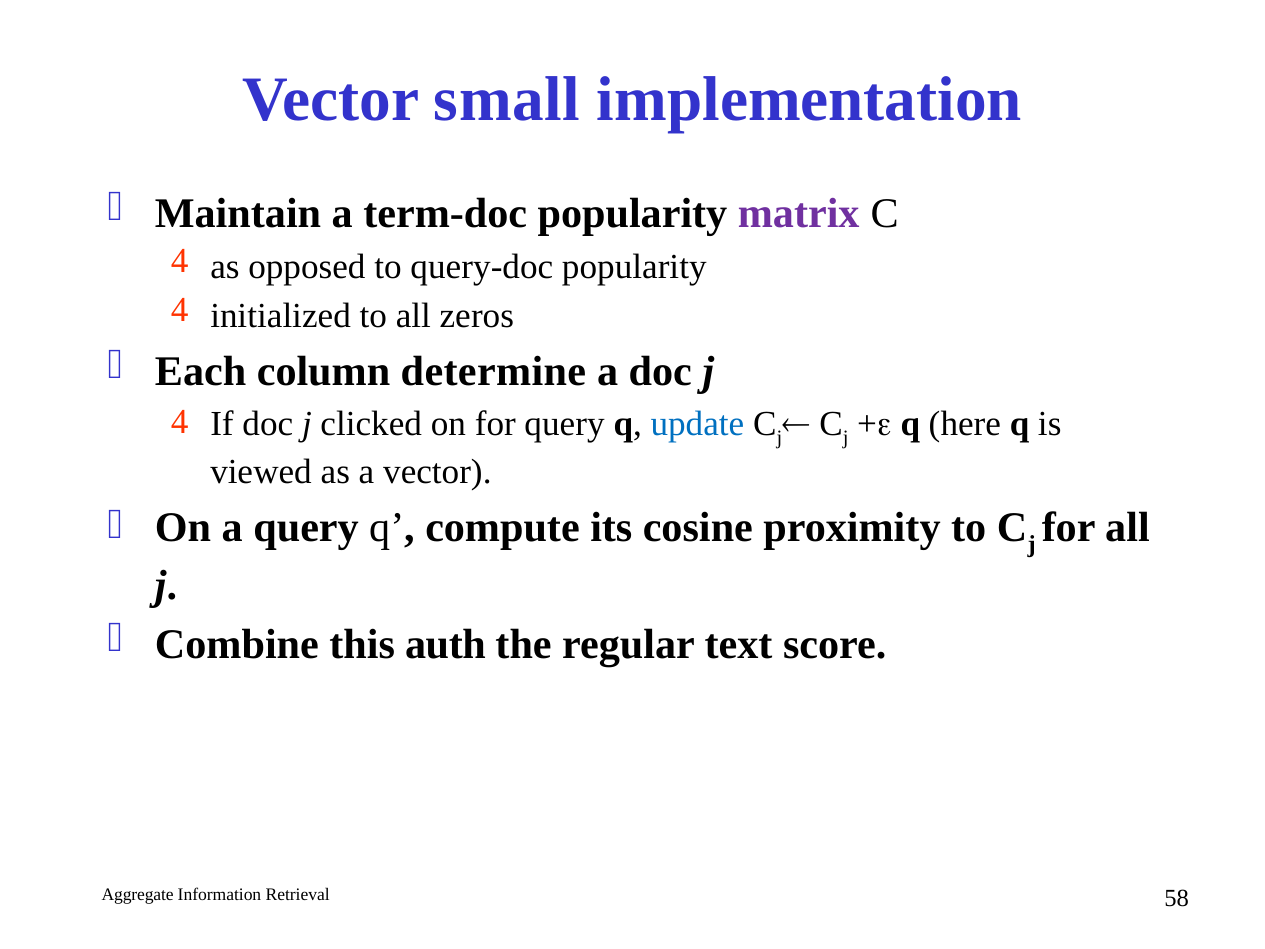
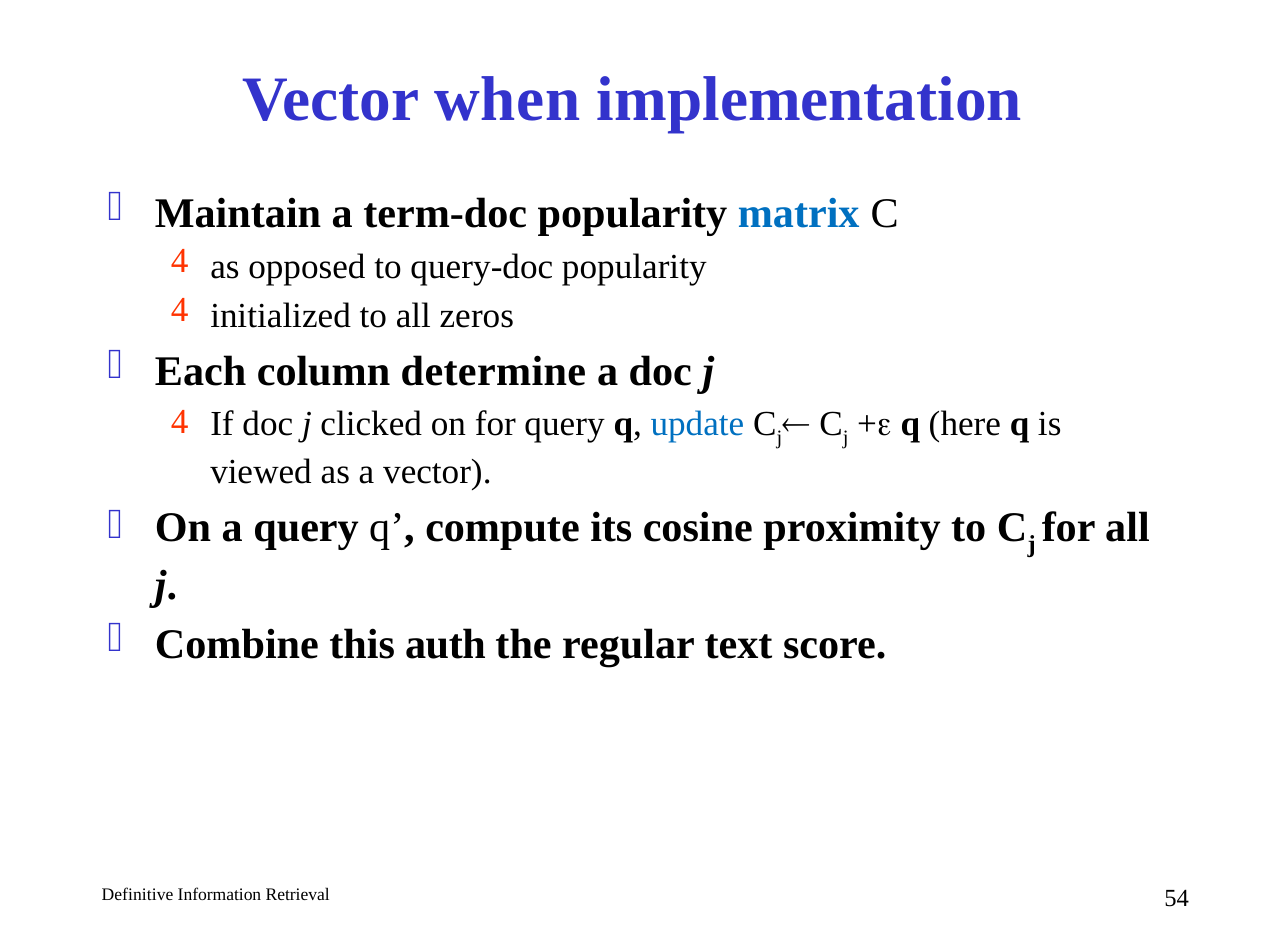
small: small -> when (507, 99)
matrix colour: purple -> blue (799, 214)
Aggregate: Aggregate -> Definitive (138, 895)
58: 58 -> 54 (1177, 898)
